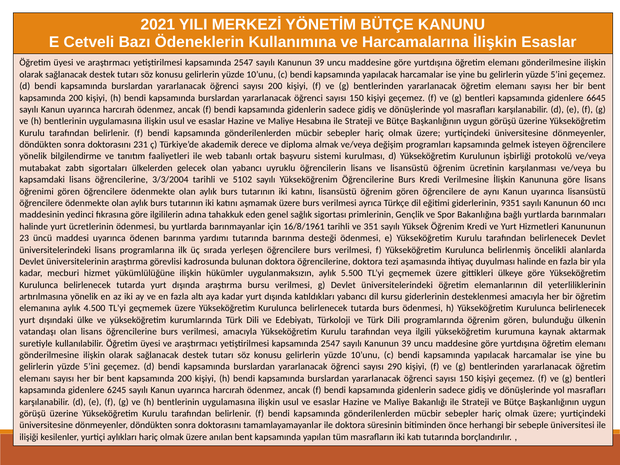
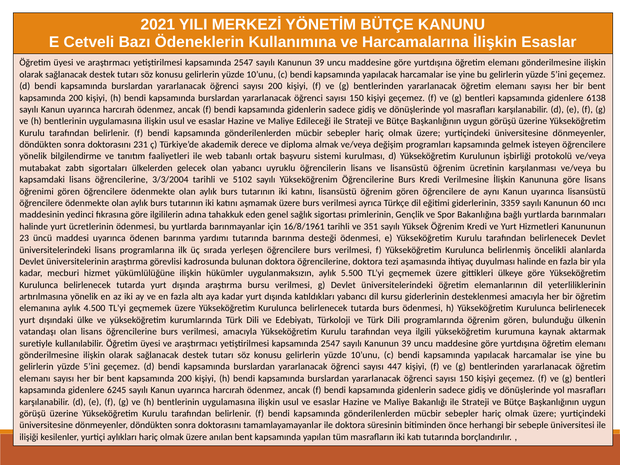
6645: 6645 -> 6138 (596, 98)
Hesabına: Hesabına -> Edileceği (314, 121)
9351: 9351 -> 3359 (510, 203)
290: 290 -> 447 (395, 367)
